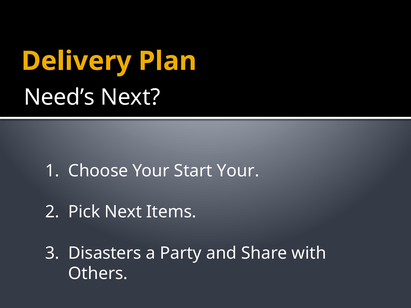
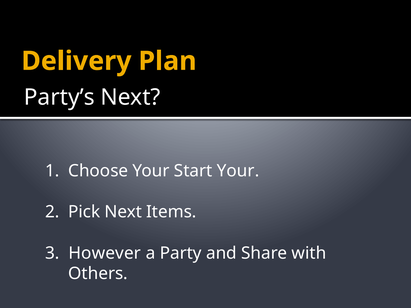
Need’s: Need’s -> Party’s (59, 97)
Disasters: Disasters -> However (105, 253)
